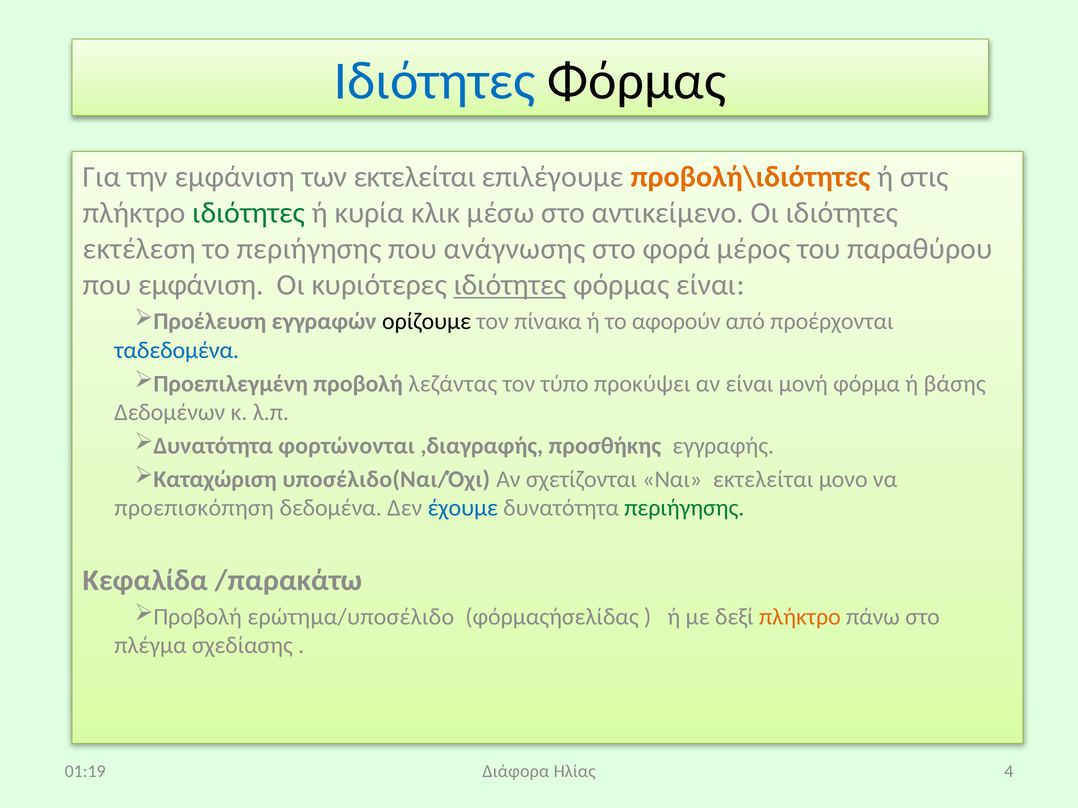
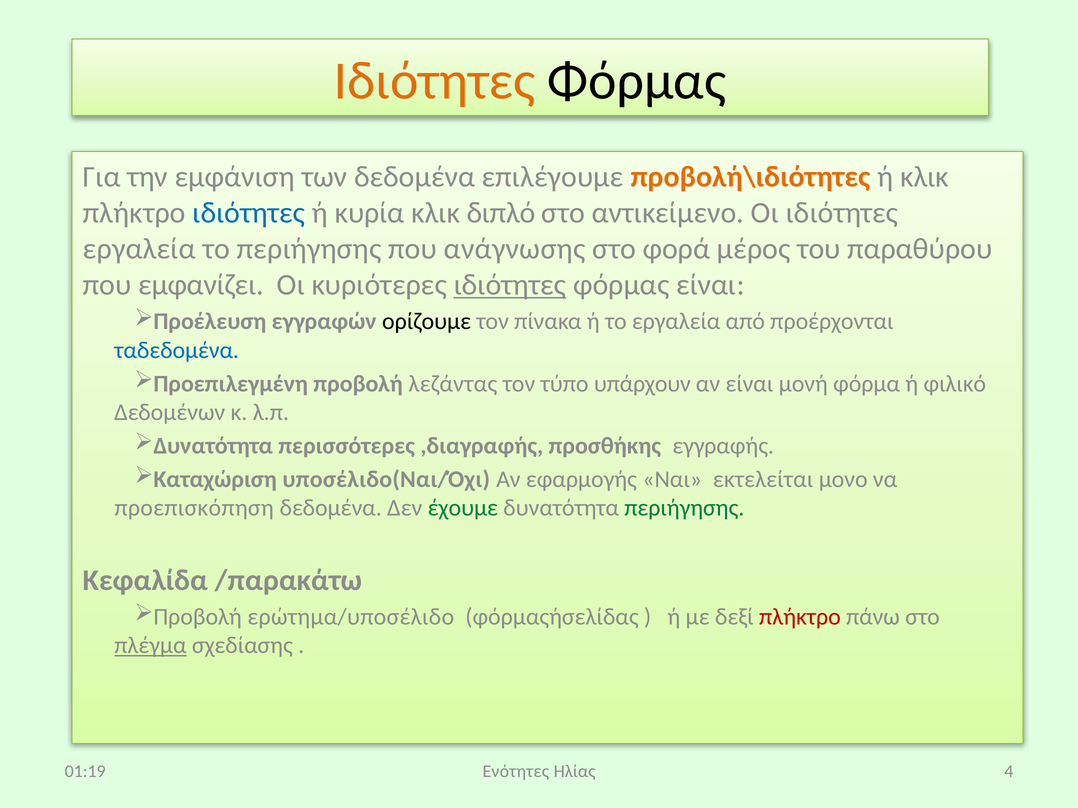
Ιδιότητες colour: blue -> orange (435, 81)
των εκτελείται: εκτελείται -> δεδομένα (415, 177)
ή στις: στις -> κλικ (925, 177)
ιδιότητες colour: green -> blue (249, 213)
μέσω: μέσω -> διπλό (501, 213)
εκτέλεση: εκτέλεση -> εργαλεία (139, 249)
που εμφάνιση: εμφάνιση -> εμφανίζει (201, 285)
το αφορούν: αφορούν -> εργαλεία (676, 322)
προκύψει: προκύψει -> υπάρχουν (642, 384)
βάσης: βάσης -> φιλικό (955, 384)
φορτώνονται: φορτώνονται -> περισσότερες (347, 446)
σχετίζονται: σχετίζονται -> εφαρμογής (581, 480)
έχουμε colour: blue -> green (463, 508)
πλήκτρο colour: orange -> red (800, 617)
πλέγμα underline: none -> present (150, 646)
Διάφορα: Διάφορα -> Ενότητες (516, 772)
